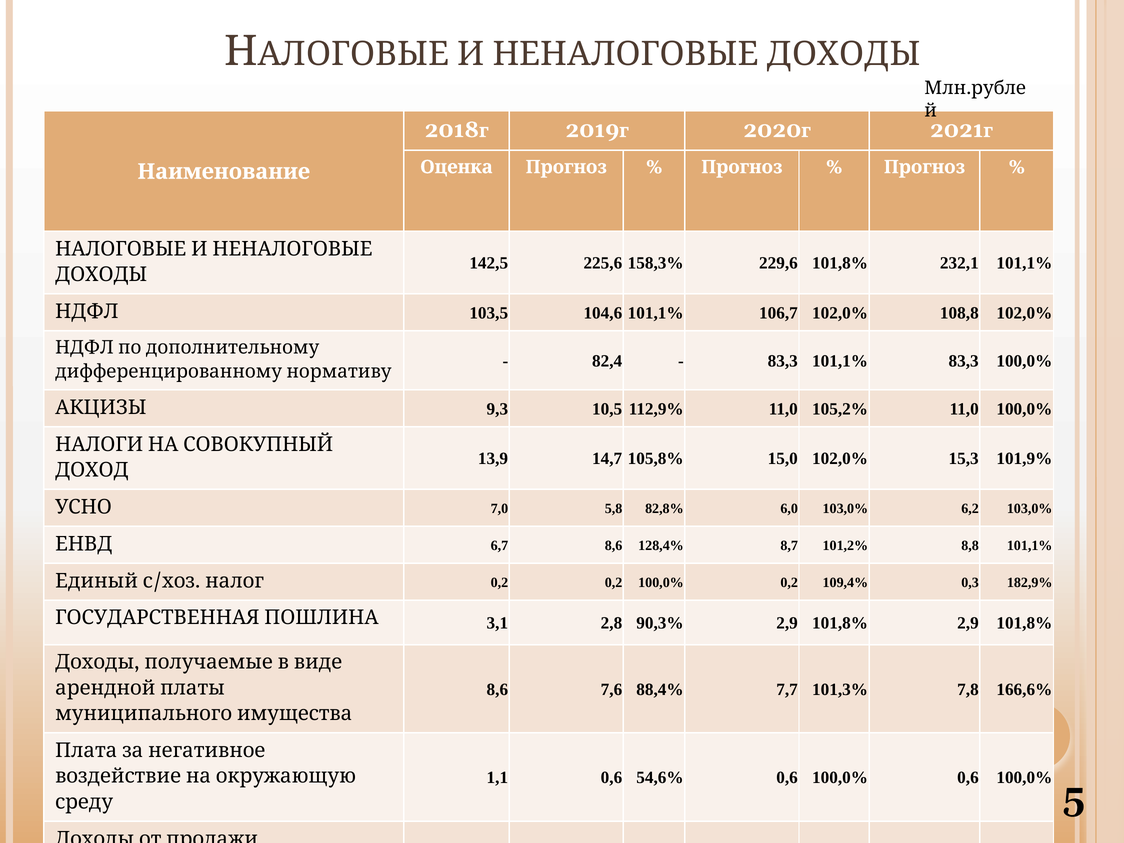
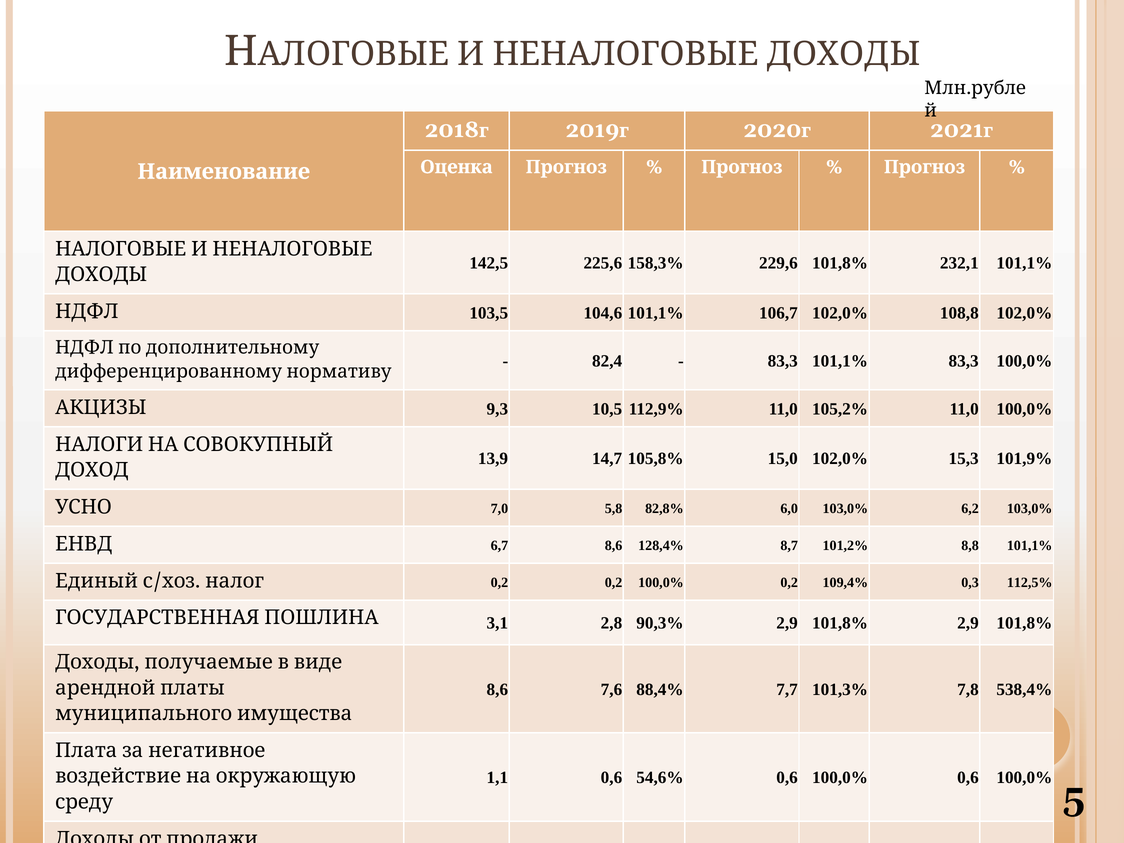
182,9%: 182,9% -> 112,5% (1030, 582)
166,6%: 166,6% -> 538,4% (1024, 689)
